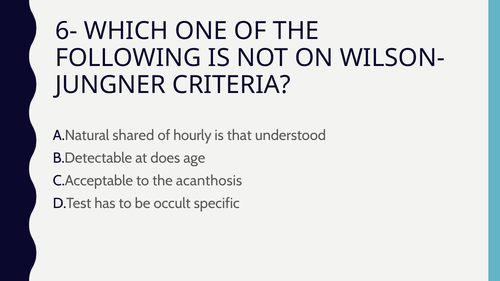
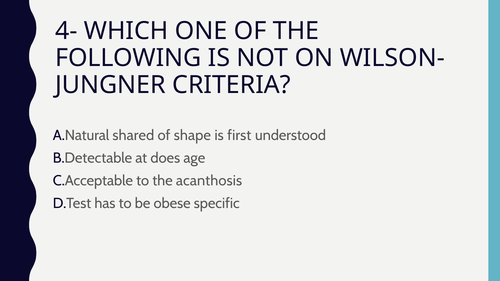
6-: 6- -> 4- (66, 31)
hourly: hourly -> shape (192, 135)
that: that -> first (239, 135)
occult: occult -> obese (172, 204)
